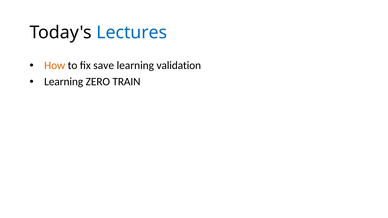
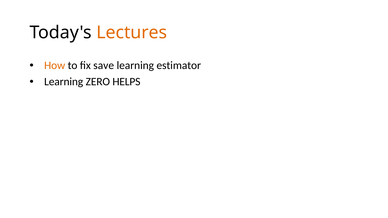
Lectures colour: blue -> orange (132, 33)
validation: validation -> estimator (179, 66)
TRAIN: TRAIN -> HELPS (126, 82)
